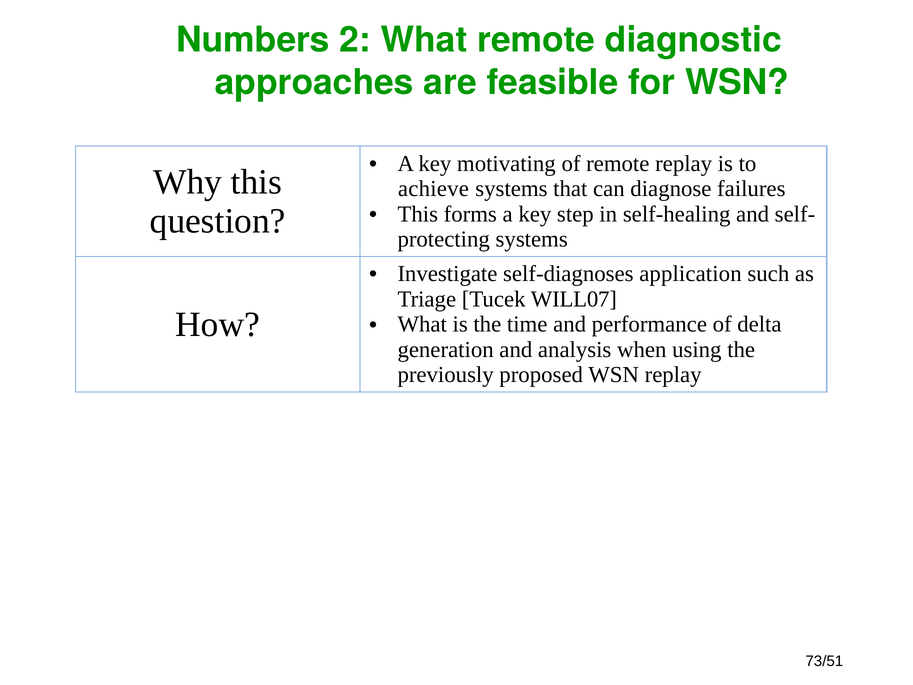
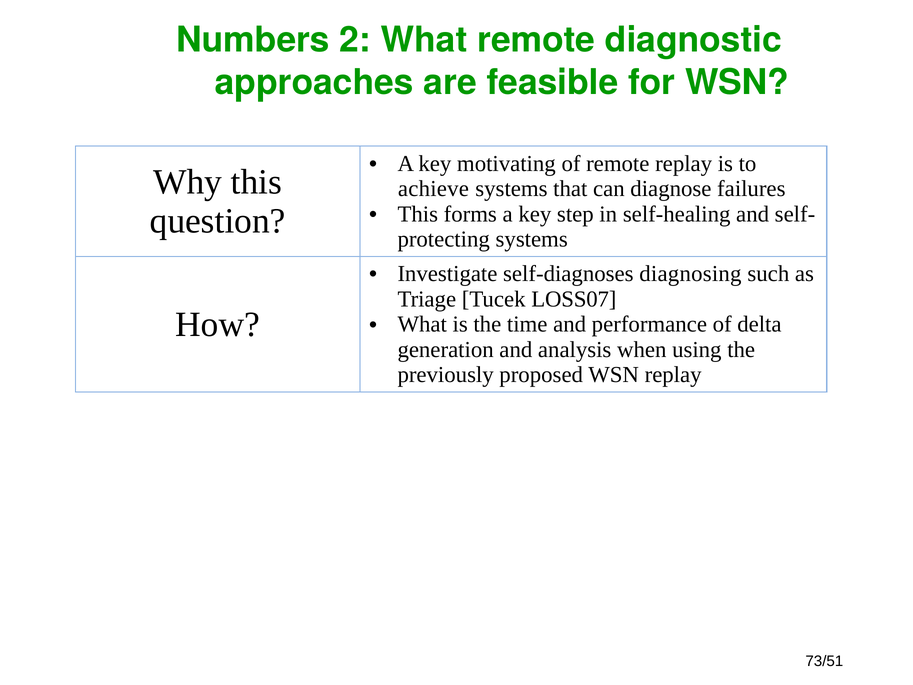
application: application -> diagnosing (690, 274)
WILL07: WILL07 -> LOSS07 (574, 299)
